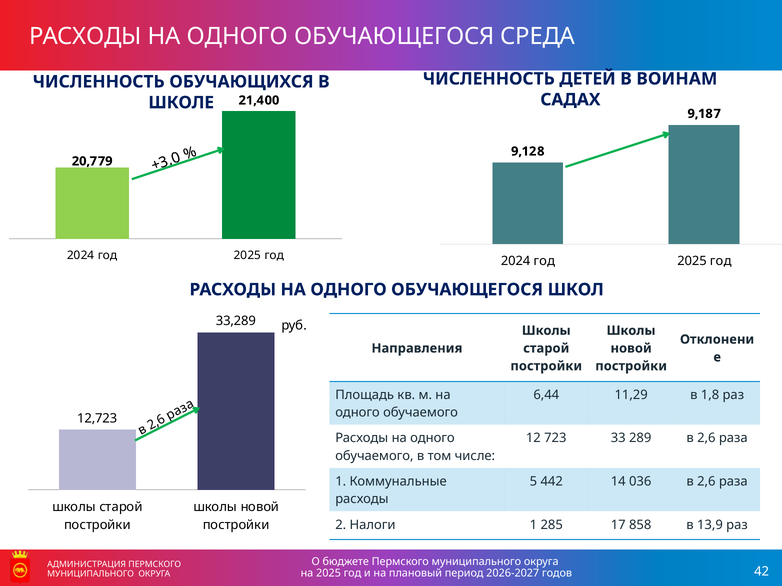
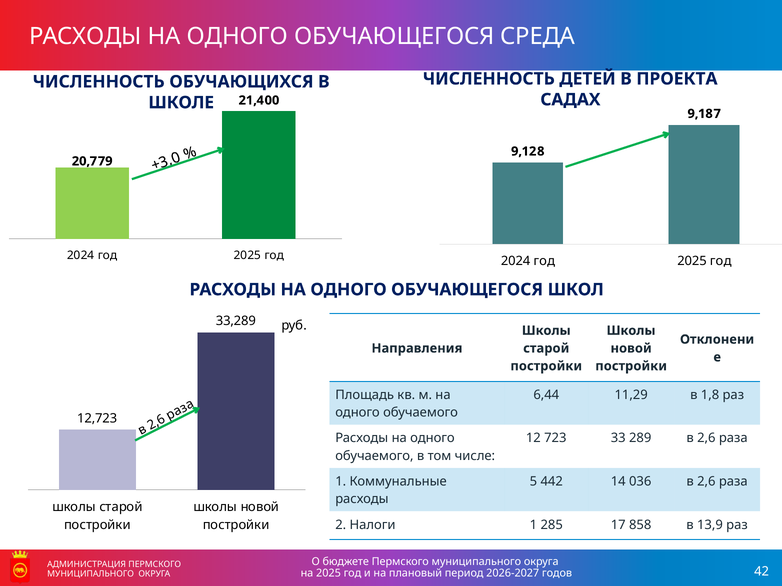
ВОИНАМ: ВОИНАМ -> ПРОЕКТА (677, 79)
